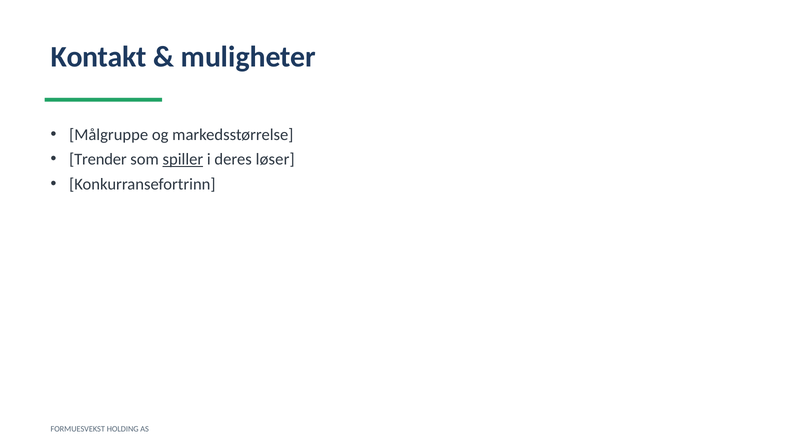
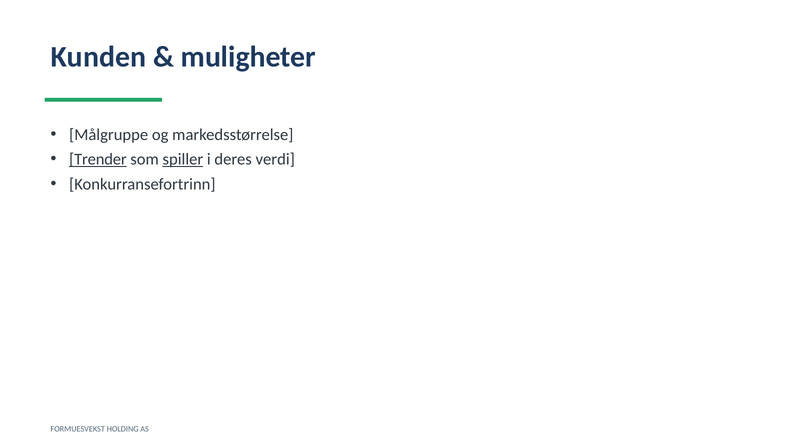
Kontakt: Kontakt -> Kunden (98, 57)
Trender underline: none -> present (98, 160)
løser: løser -> verdi (275, 160)
